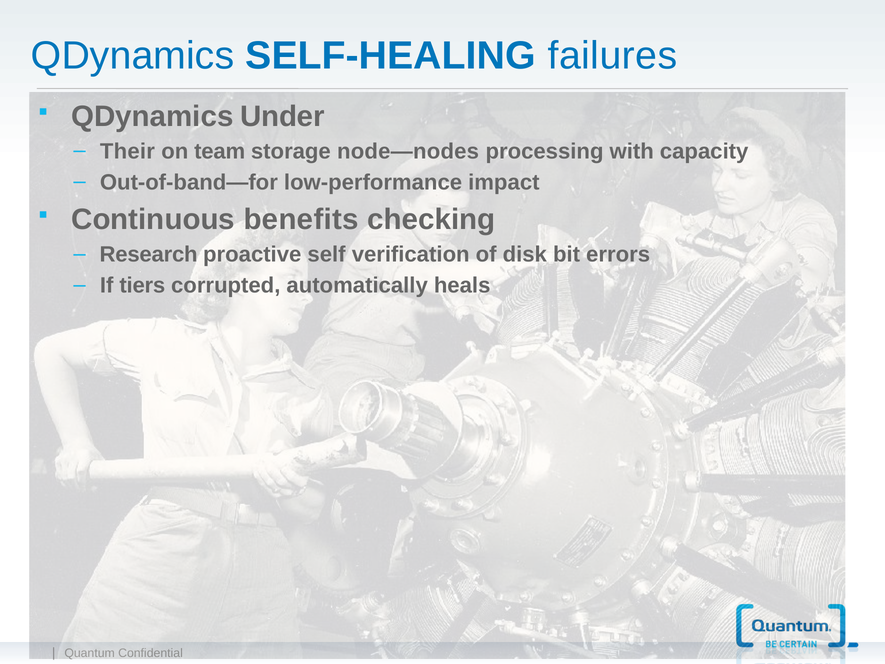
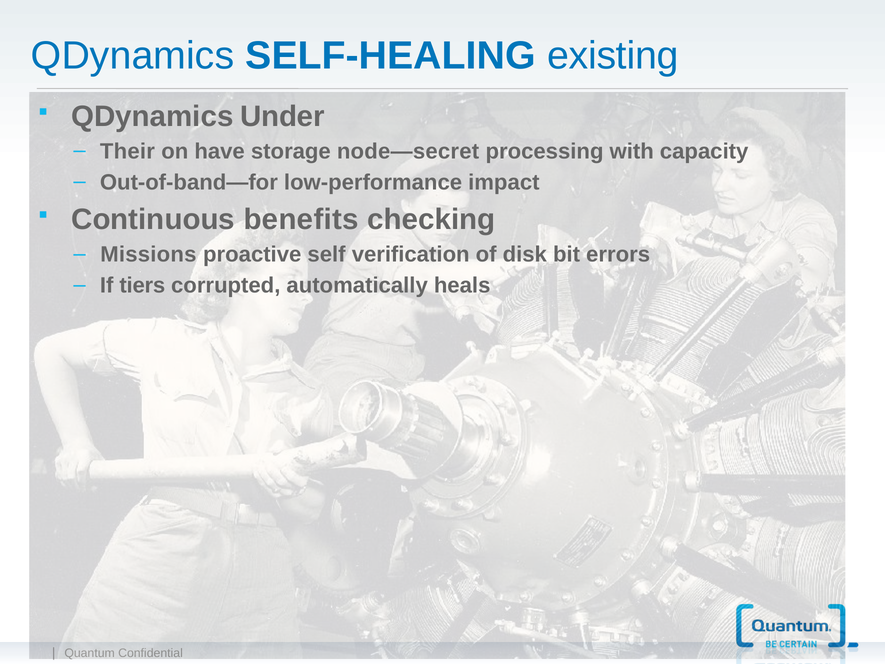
failures: failures -> existing (613, 56)
team: team -> have (220, 151)
node—nodes: node—nodes -> node—secret (408, 151)
Research: Research -> Missions (148, 254)
